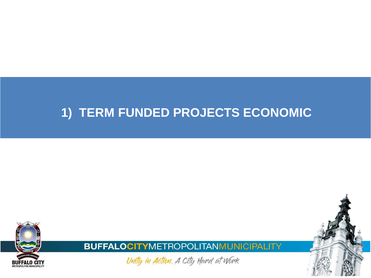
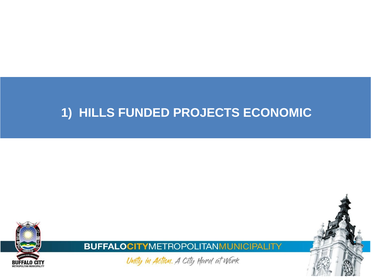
TERM: TERM -> HILLS (97, 113)
